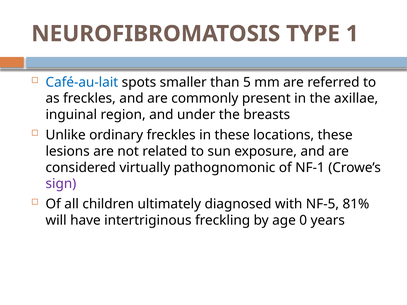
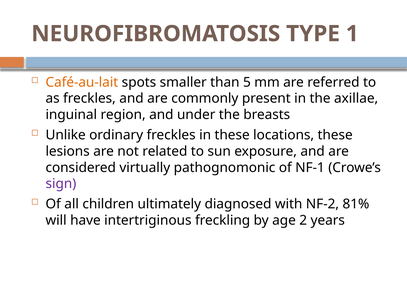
Café-au-lait colour: blue -> orange (82, 82)
NF-5: NF-5 -> NF-2 (322, 204)
0: 0 -> 2 (303, 220)
